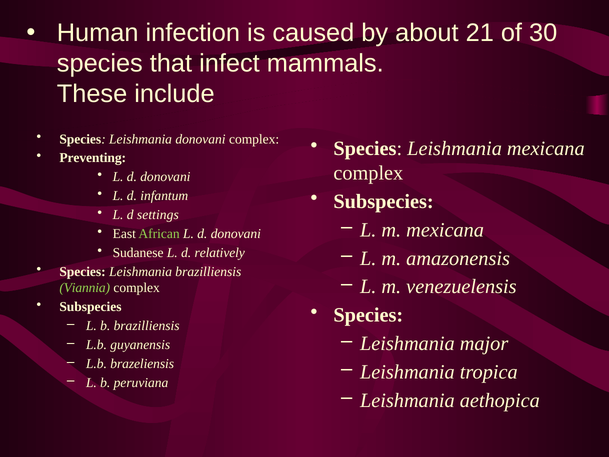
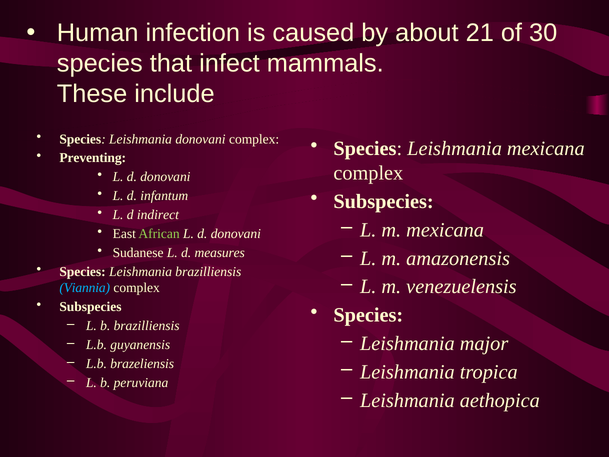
settings: settings -> indirect (158, 215)
relatively: relatively -> measures (220, 253)
Viannia colour: light green -> light blue (85, 288)
